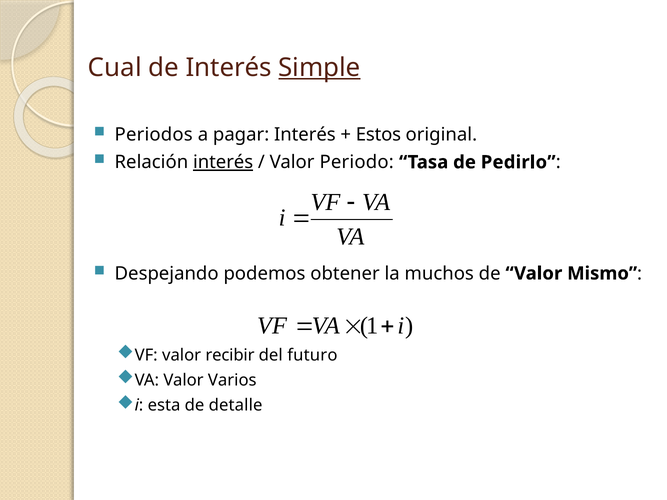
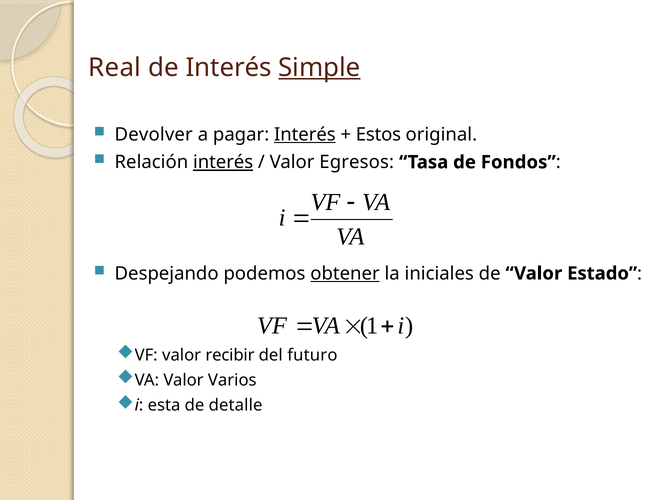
Cual: Cual -> Real (115, 68)
Periodos: Periodos -> Devolver (154, 135)
Interés underline: none -> present (305, 135)
Periodo: Periodo -> Egresos (357, 162)
Pedirlo: Pedirlo -> Fondos (518, 162)
obtener underline: none -> present (345, 274)
muchos: muchos -> iniciales (439, 274)
Mismo: Mismo -> Estado (602, 274)
